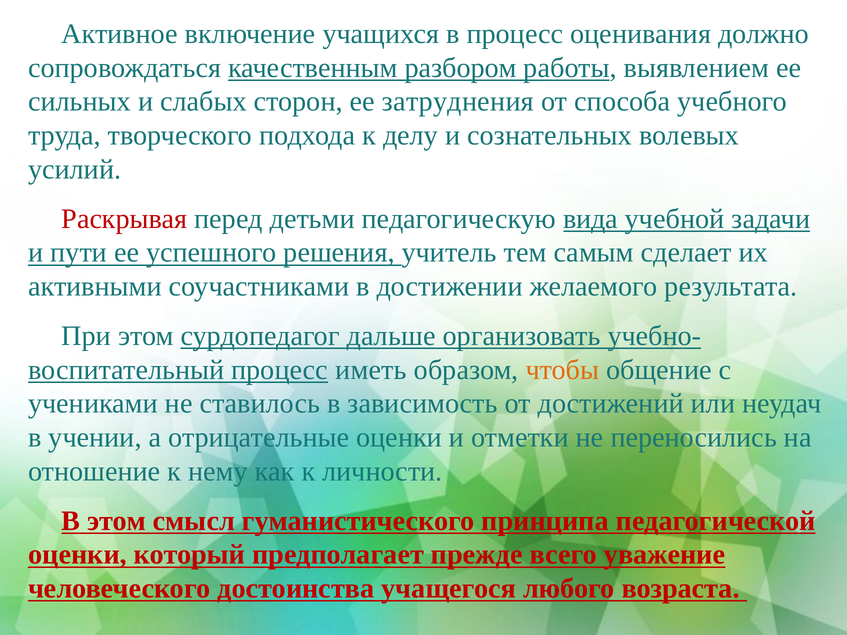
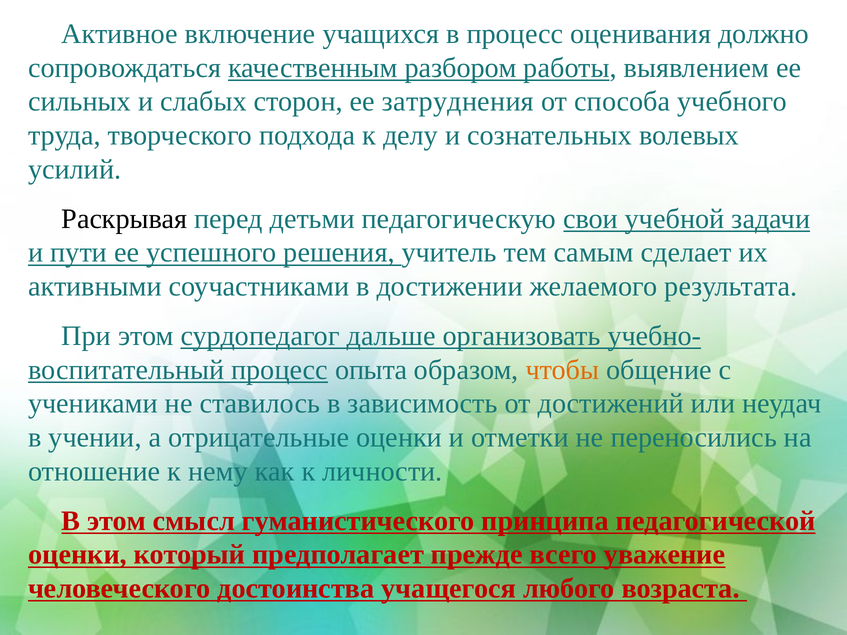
Раскрывая colour: red -> black (124, 219)
вида: вида -> свои (591, 219)
иметь: иметь -> опыта (371, 370)
